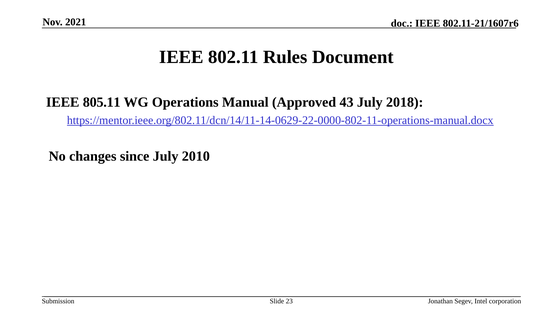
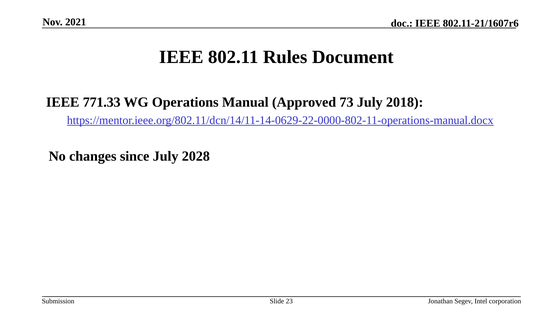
805.11: 805.11 -> 771.33 (102, 102)
43: 43 -> 73 (347, 102)
2010: 2010 -> 2028 (196, 156)
